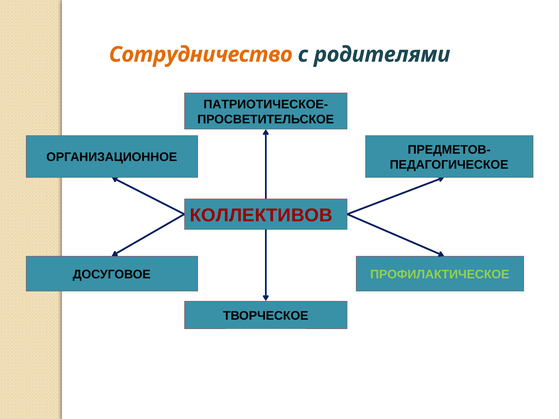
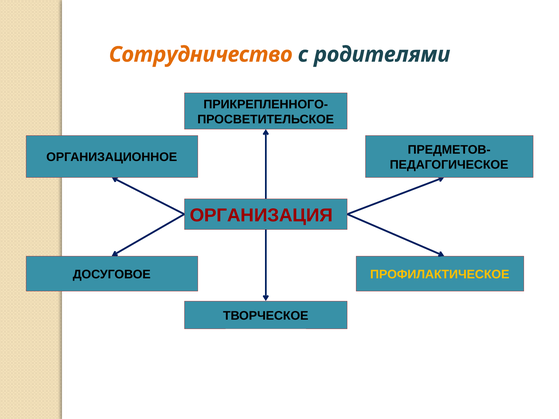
ПАТРИОТИЧЕСКОЕ-: ПАТРИОТИЧЕСКОЕ- -> ПРИКРЕПЛЕННОГО- (266, 104)
КОЛЛЕКТИВОВ: КОЛЛЕКТИВОВ -> ОРГАНИЗАЦИЯ (261, 216)
ПРОФИЛАКТИЧЕСКОЕ colour: light green -> yellow (440, 275)
